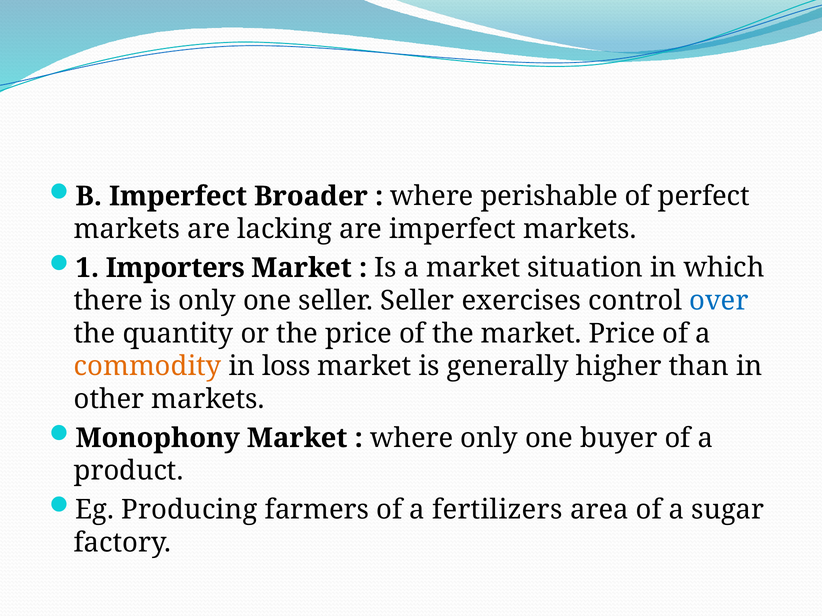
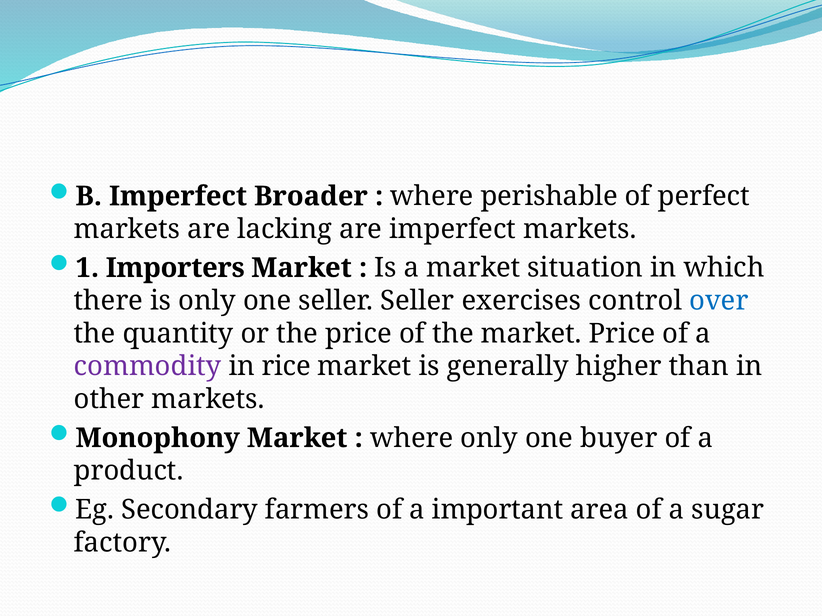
commodity colour: orange -> purple (148, 367)
loss: loss -> rice (286, 367)
Producing: Producing -> Secondary (190, 510)
fertilizers: fertilizers -> important (498, 510)
